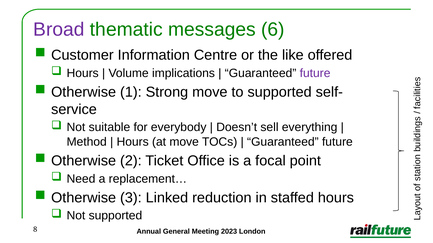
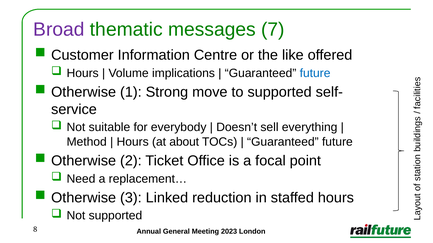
6: 6 -> 7 (273, 29)
future colour: purple -> blue (315, 73)
at move: move -> about (184, 142)
